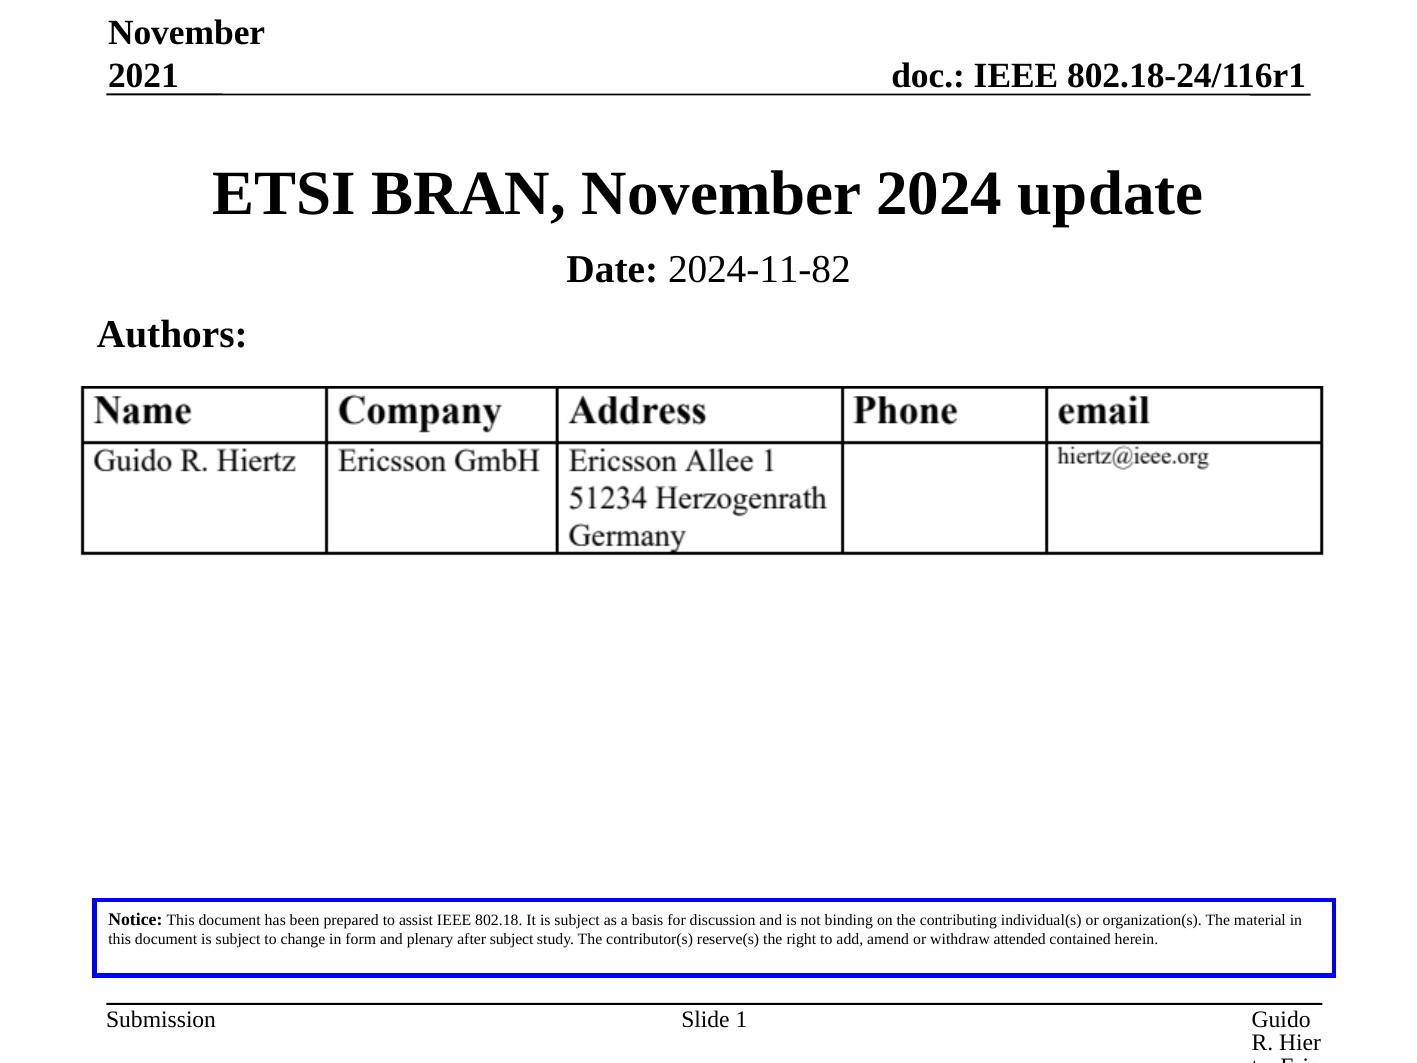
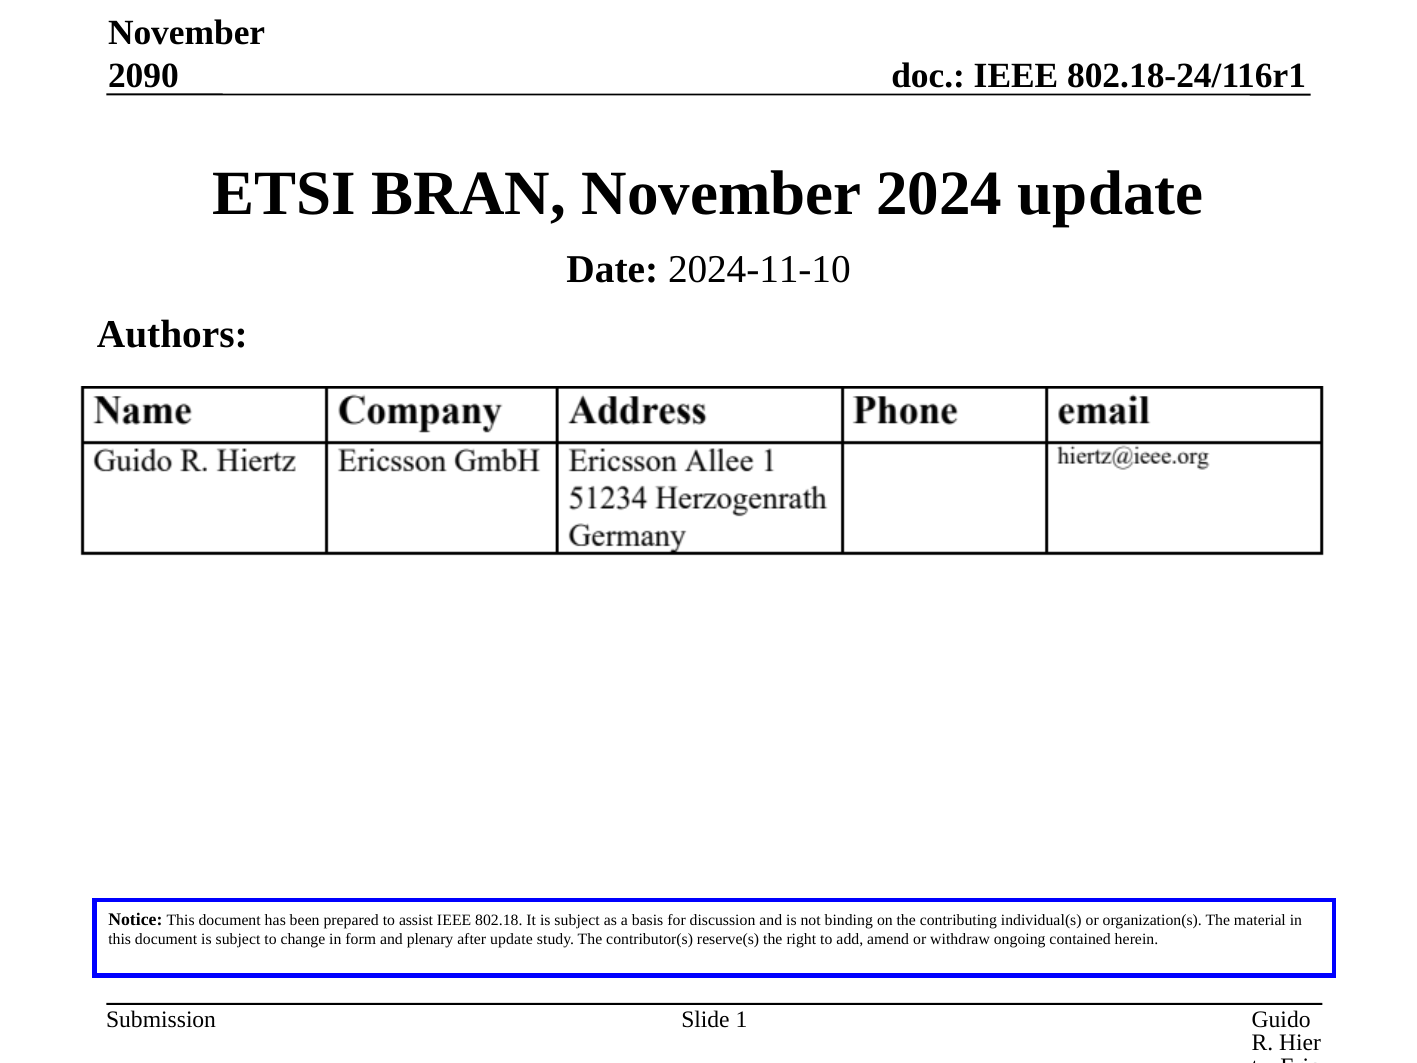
2021: 2021 -> 2090 (143, 76)
2024-11-82: 2024-11-82 -> 2024-11-10 (759, 270)
after subject: subject -> update (511, 939)
attended: attended -> ongoing (1020, 939)
